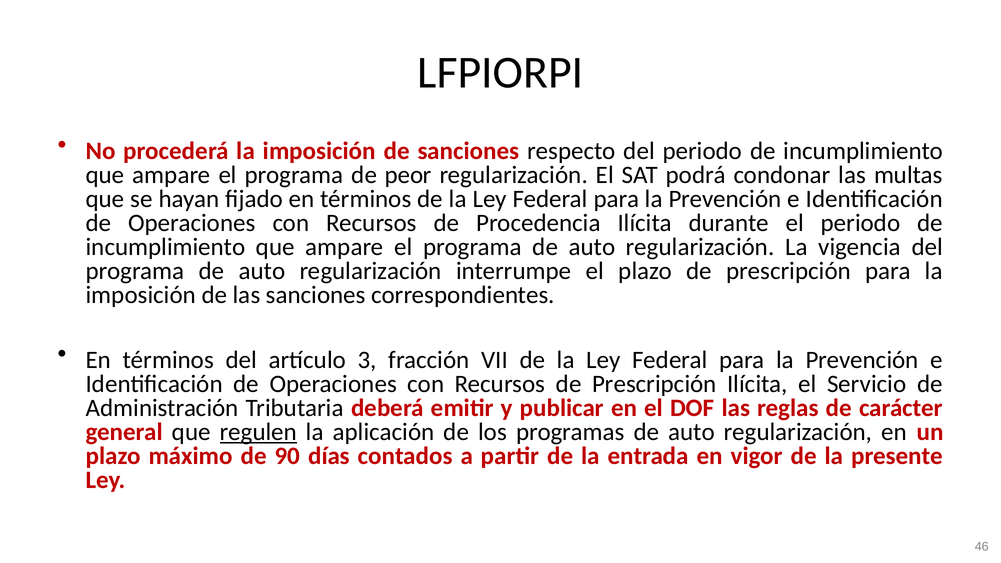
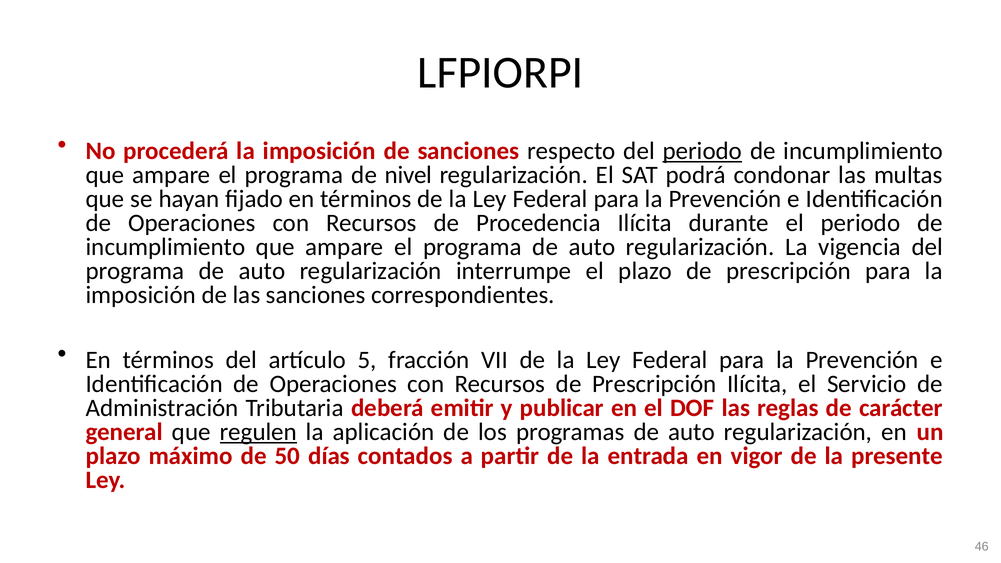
periodo underline: none -> present (702, 151)
peor: peor -> nivel (408, 175)
3: 3 -> 5 (367, 360)
90: 90 -> 50 (287, 456)
